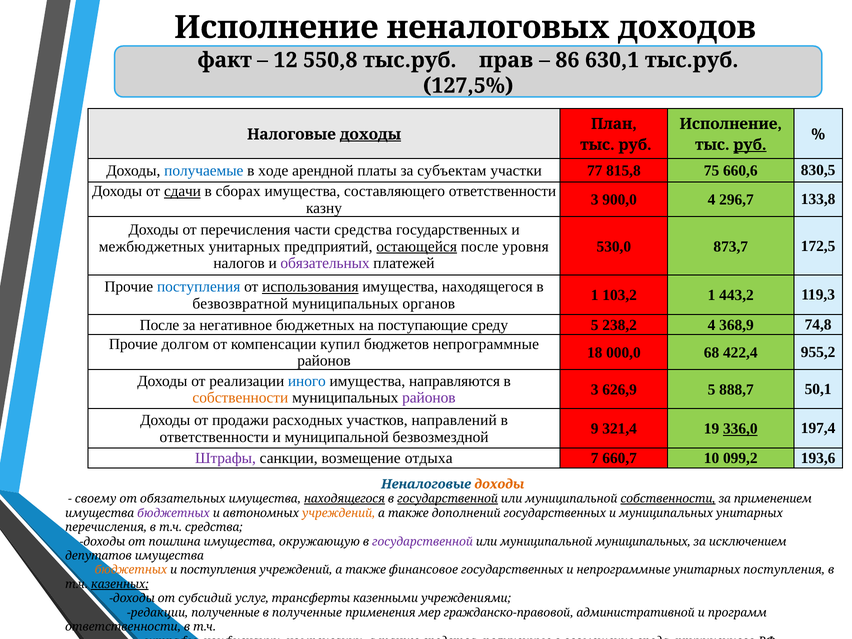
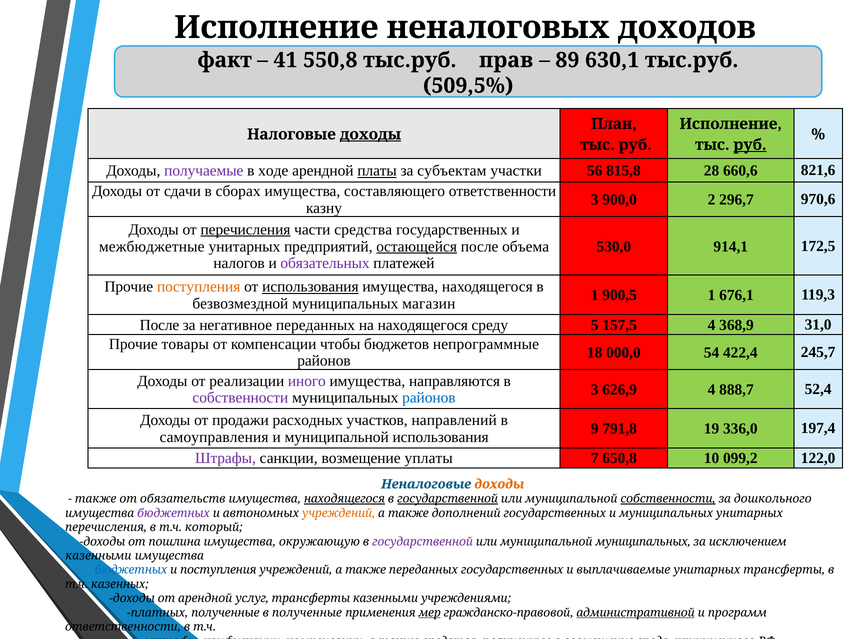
12: 12 -> 41 (286, 60)
86: 86 -> 89 (567, 60)
127,5%: 127,5% -> 509,5% (468, 86)
получаемые colour: blue -> purple (204, 171)
платы underline: none -> present (377, 171)
77: 77 -> 56 (595, 171)
75: 75 -> 28 (712, 171)
830,5: 830,5 -> 821,6 (818, 170)
сдачи underline: present -> none (182, 191)
900,0 4: 4 -> 2 (712, 200)
133,8: 133,8 -> 970,6 (818, 199)
перечисления underline: none -> present (245, 230)
межбюджетных: межбюджетных -> межбюджетные (152, 246)
уровня: уровня -> объема (526, 246)
873,7: 873,7 -> 914,1 (731, 246)
поступления colour: blue -> orange (199, 287)
103,2: 103,2 -> 900,5 (620, 295)
443,2: 443,2 -> 676,1 (736, 295)
безвозвратной: безвозвратной -> безвозмездной (240, 304)
органов: органов -> магазин (429, 304)
негативное бюджетных: бюджетных -> переданных (315, 325)
на поступающие: поступающие -> находящегося (423, 325)
238,2: 238,2 -> 157,5 (620, 325)
74,8: 74,8 -> 31,0 (818, 325)
долгом: долгом -> товары (185, 344)
купил: купил -> чтобы (340, 344)
68: 68 -> 54 (712, 352)
955,2: 955,2 -> 245,7 (818, 352)
иного colour: blue -> purple (307, 381)
626,9 5: 5 -> 4 (712, 389)
50,1: 50,1 -> 52,4 (818, 389)
собственности colour: orange -> purple (240, 398)
районов colour: purple -> blue (429, 398)
321,4: 321,4 -> 791,8 (620, 429)
336,0 underline: present -> none (740, 429)
ответственности: ответственности -> самоуправления (214, 437)
муниципальной безвозмездной: безвозмездной -> использования (441, 437)
отдыха: отдыха -> уплаты (429, 458)
660,7: 660,7 -> 650,8 (620, 458)
193,6: 193,6 -> 122,0 (818, 458)
своему: своему -> также (96, 499)
от обязательных: обязательных -> обязательств (183, 499)
применением: применением -> дошкольного (773, 499)
т.ч средства: средства -> который (214, 527)
депутатов: депутатов -> казенными (98, 556)
бюджетных colour: orange -> blue (131, 570)
также финансовое: финансовое -> переданных (424, 570)
и непрограммные: непрограммные -> выплачиваемые (623, 570)
унитарных поступления: поступления -> трансферты (784, 570)
казенных underline: present -> none (120, 584)
от субсидий: субсидий -> арендной (205, 599)
редакции: редакции -> платных (158, 613)
мер underline: none -> present (430, 613)
административной underline: none -> present (636, 613)
